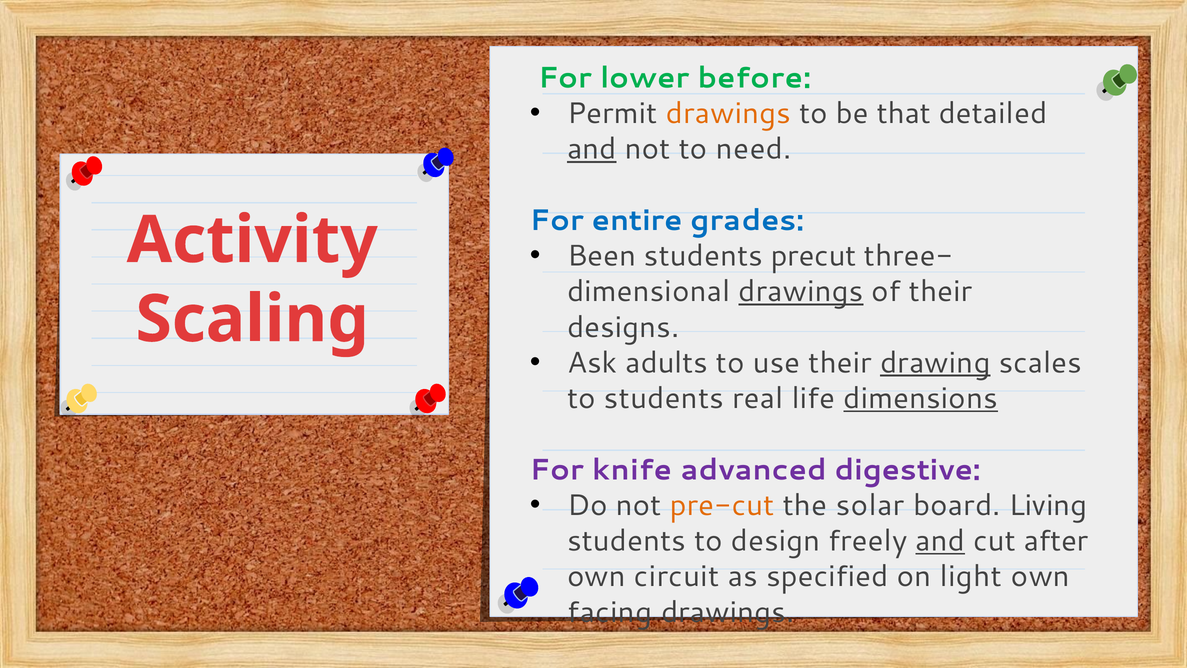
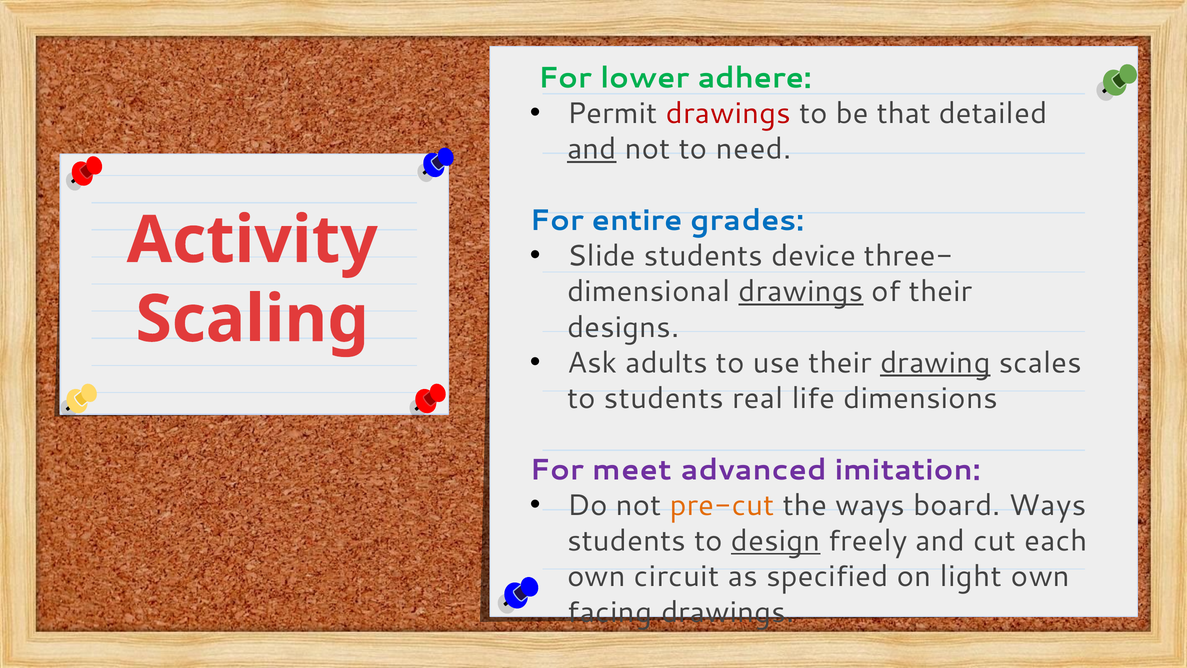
before: before -> adhere (755, 78)
drawings colour: orange -> red (728, 113)
Been: Been -> Slide (601, 256)
precut: precut -> device (814, 256)
dimensions underline: present -> none (921, 398)
knife: knife -> meet (632, 470)
digestive: digestive -> imitation (908, 470)
the solar: solar -> ways (870, 505)
board Living: Living -> Ways (1048, 505)
design underline: none -> present (776, 541)
and underline: present -> none (940, 541)
after: after -> each (1056, 541)
